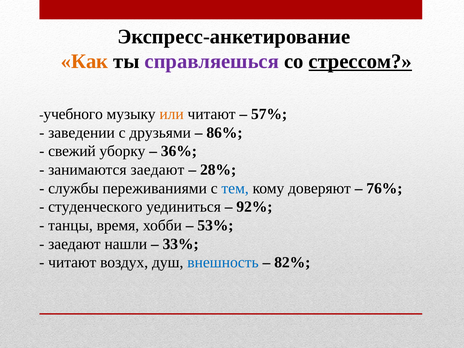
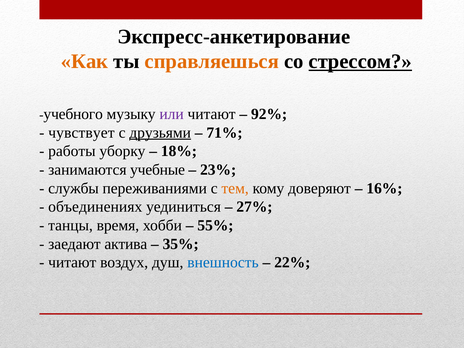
справляешься colour: purple -> orange (212, 61)
или colour: orange -> purple (172, 114)
57%: 57% -> 92% (269, 114)
заведении: заведении -> чувствует (81, 133)
друзьями underline: none -> present (160, 133)
86%: 86% -> 71% (224, 133)
свежий: свежий -> работы (72, 151)
36%: 36% -> 18% (179, 151)
занимаются заедают: заедают -> учебные (158, 170)
28%: 28% -> 23% (218, 170)
тем colour: blue -> orange (235, 188)
76%: 76% -> 16% (384, 188)
студенческого: студенческого -> объединениях (95, 207)
92%: 92% -> 27% (254, 207)
53%: 53% -> 55% (215, 225)
нашли: нашли -> актива (126, 244)
33%: 33% -> 35% (181, 244)
82%: 82% -> 22% (292, 262)
